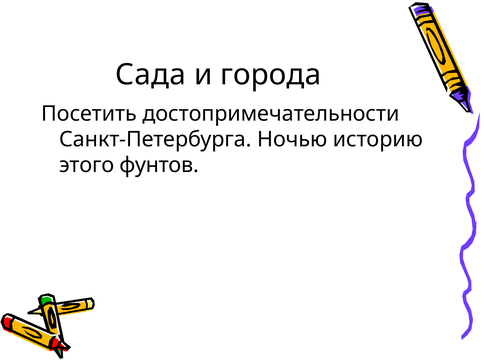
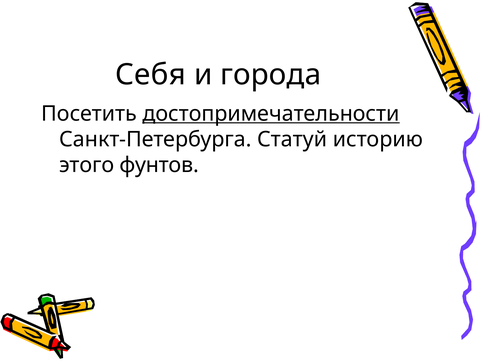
Сада: Сада -> Себя (150, 75)
достопримечательности underline: none -> present (271, 114)
Ночью: Ночью -> Статуй (292, 139)
